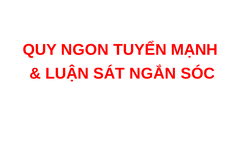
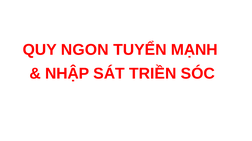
LUẬN: LUẬN -> NHẬP (67, 74)
NGẮN: NGẮN -> TRIỀN (153, 74)
